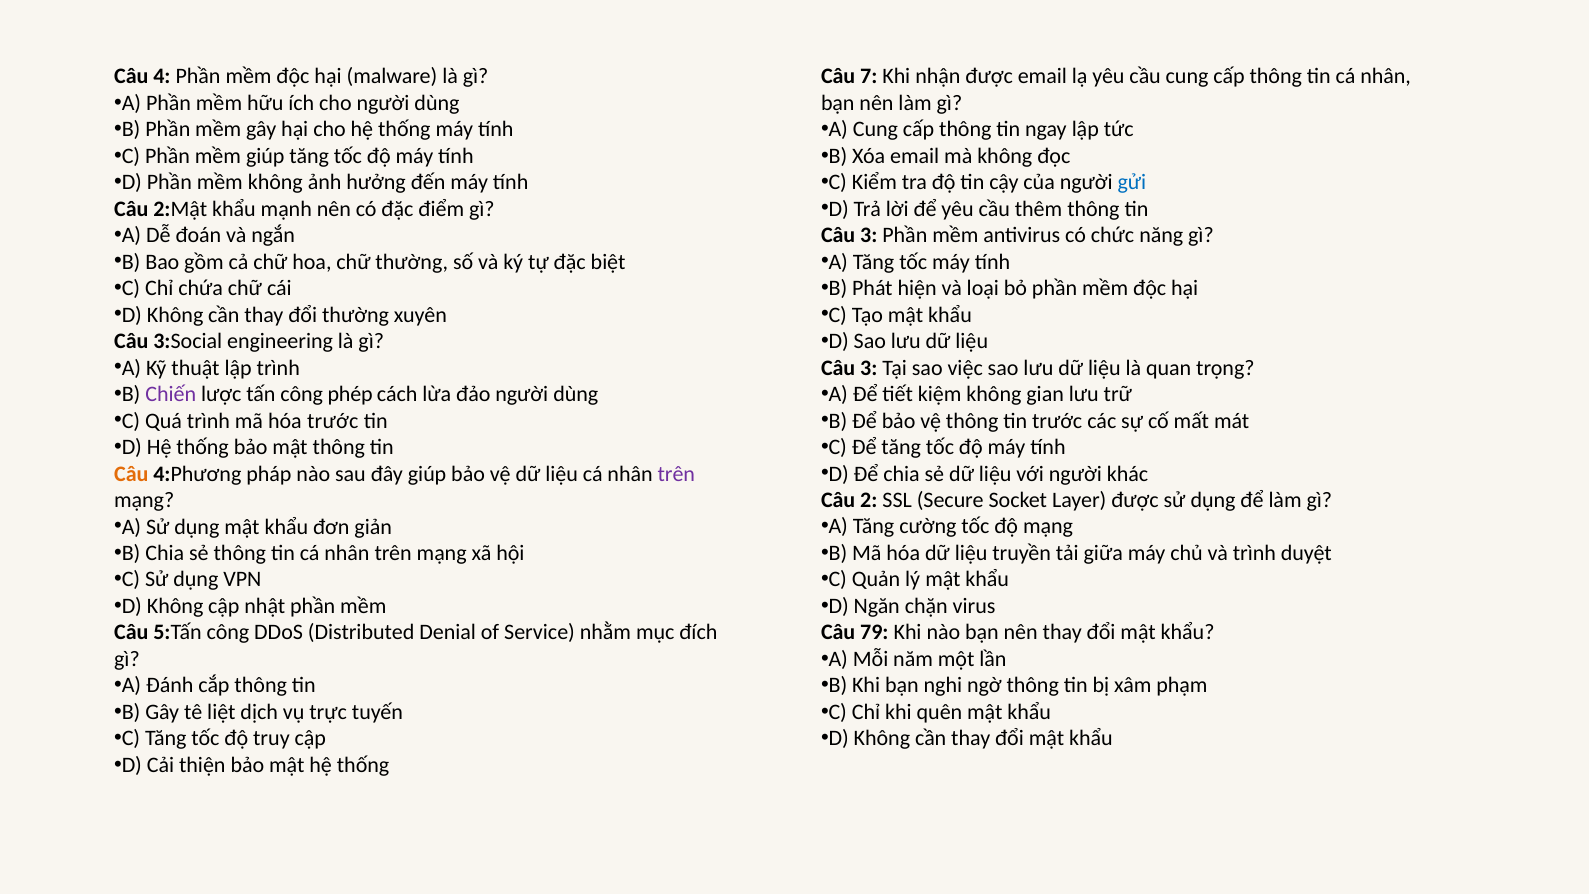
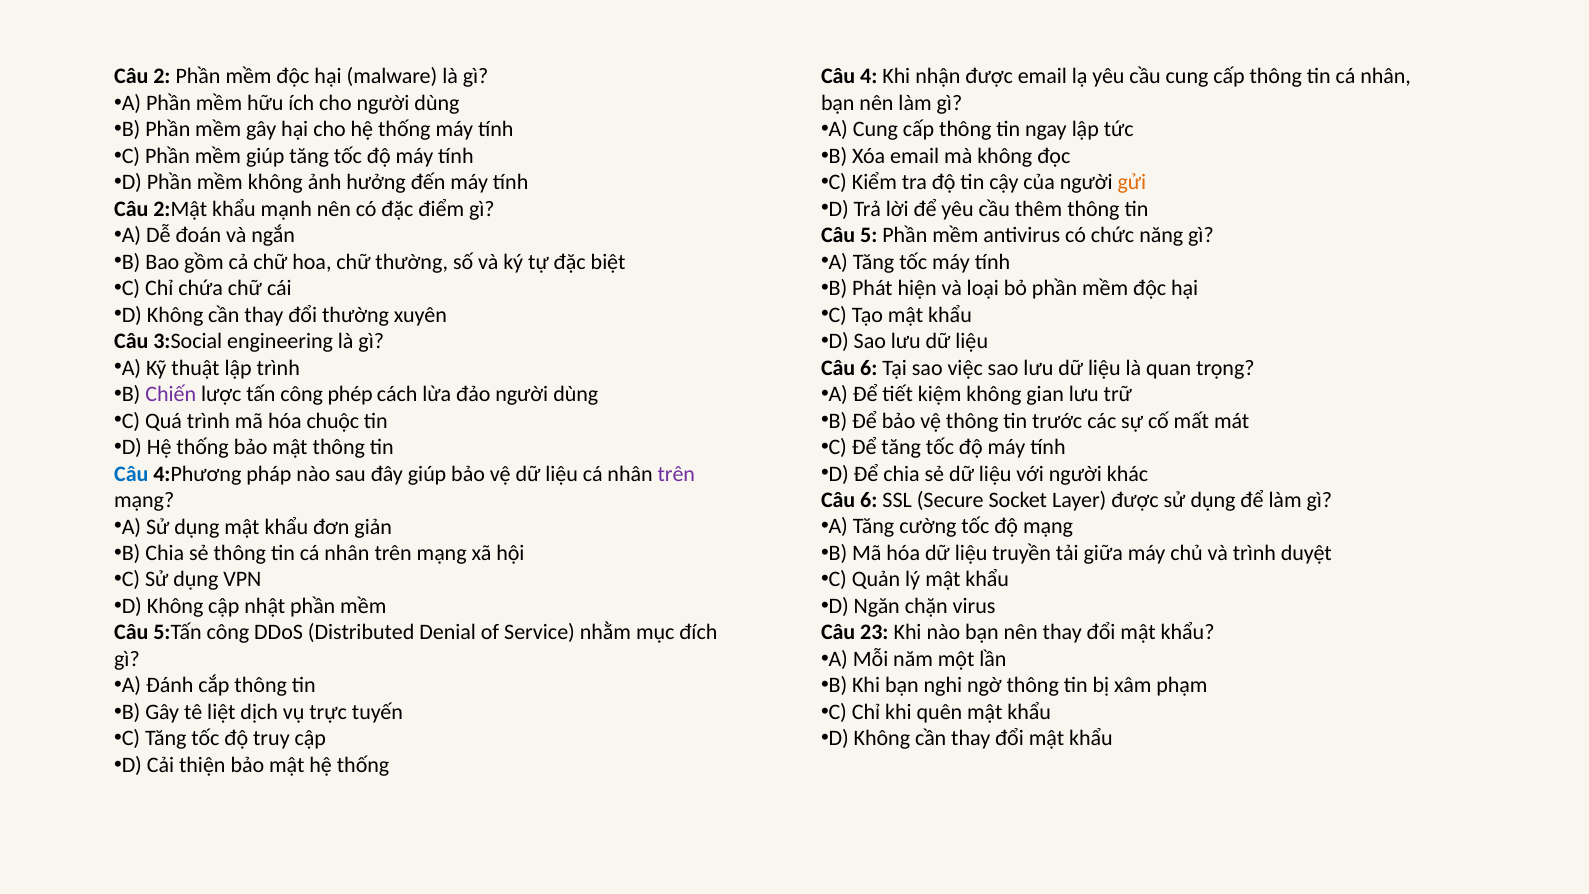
4: 4 -> 2 (162, 77)
7: 7 -> 4 (869, 77)
gửi colour: blue -> orange (1132, 182)
3: 3 -> 5 (869, 235)
3: 3 -> 6 (869, 368)
hóa trước: trước -> chuộc (333, 421)
Câu colour: orange -> blue (131, 474)
2: 2 -> 6 (869, 500)
79: 79 -> 23 (874, 632)
